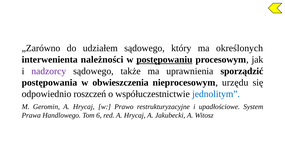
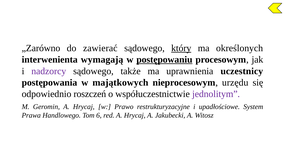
udziałem: udziałem -> zawierać (100, 48)
który underline: none -> present (181, 48)
należności: należności -> wymagają (102, 59)
sporządzić: sporządzić -> uczestnicy (242, 71)
obwieszczenia: obwieszczenia -> majątkowych (120, 82)
jednolitym colour: blue -> purple (216, 94)
